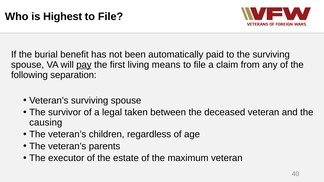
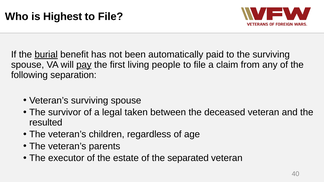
burial underline: none -> present (46, 55)
means: means -> people (166, 65)
causing: causing -> resulted (46, 123)
maximum: maximum -> separated (188, 158)
